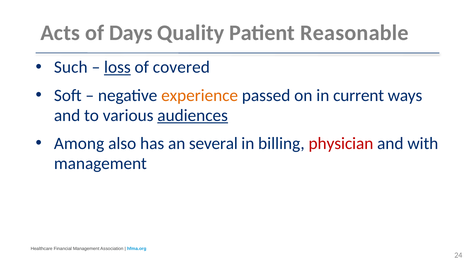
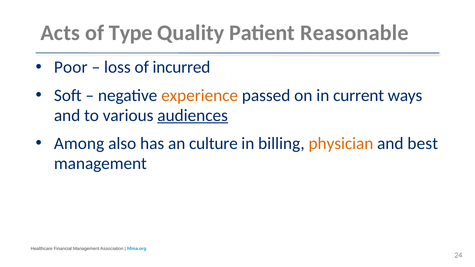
Days: Days -> Type (131, 33)
Such: Such -> Poor (71, 67)
loss underline: present -> none (117, 67)
covered: covered -> incurred (181, 67)
several: several -> culture (213, 144)
physician colour: red -> orange (341, 144)
with: with -> best (423, 144)
